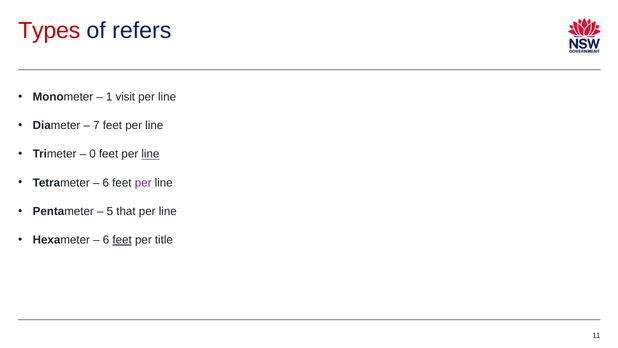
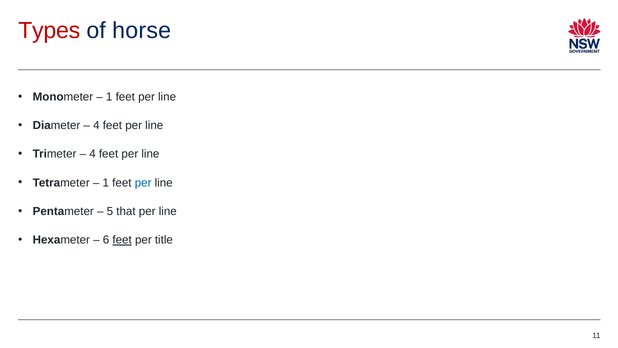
refers: refers -> horse (142, 31)
visit: visit -> feet (125, 97)
7: 7 -> 4 (96, 125)
0: 0 -> 4 (93, 154)
line underline: present -> none (150, 154)
6: 6 -> 1 (106, 183)
per colour: purple -> blue (143, 183)
